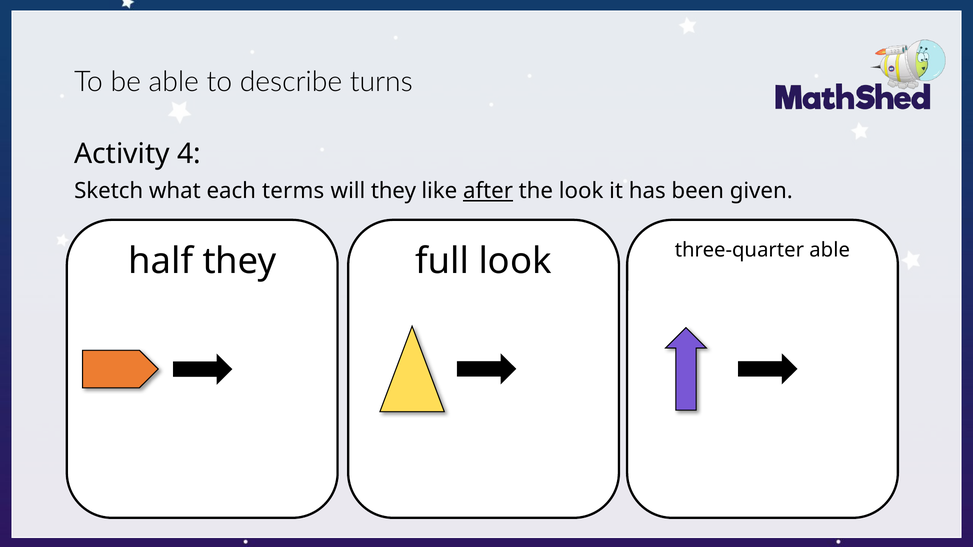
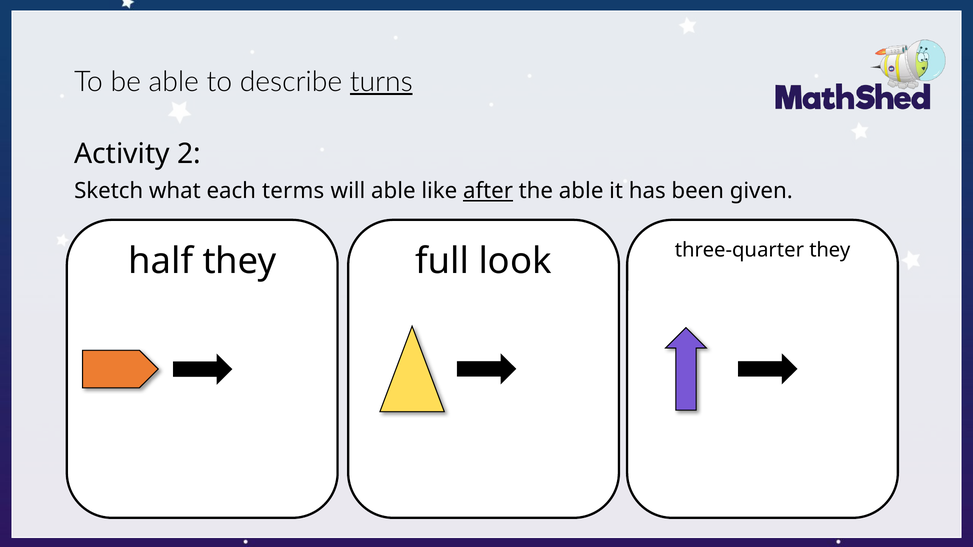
turns underline: none -> present (381, 82)
4: 4 -> 2 (189, 154)
will they: they -> able (393, 191)
the look: look -> able (581, 191)
three-quarter able: able -> they (830, 250)
